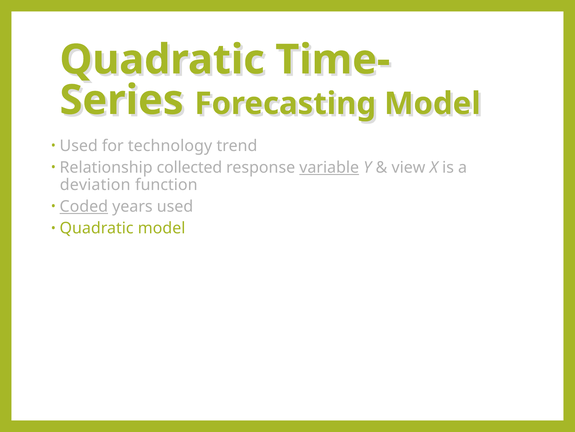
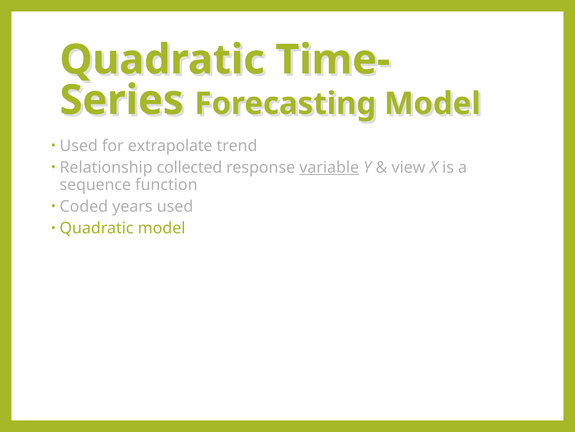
technology: technology -> extrapolate (170, 145)
deviation: deviation -> sequence (95, 184)
Coded underline: present -> none (84, 206)
